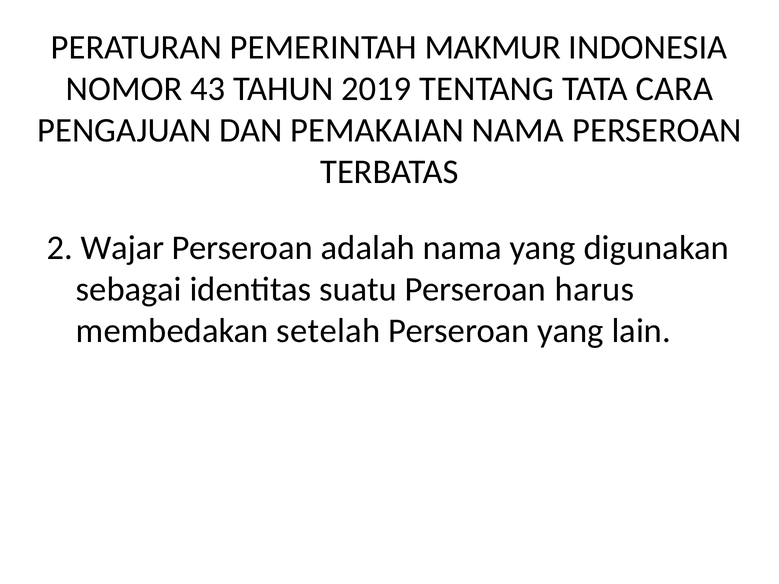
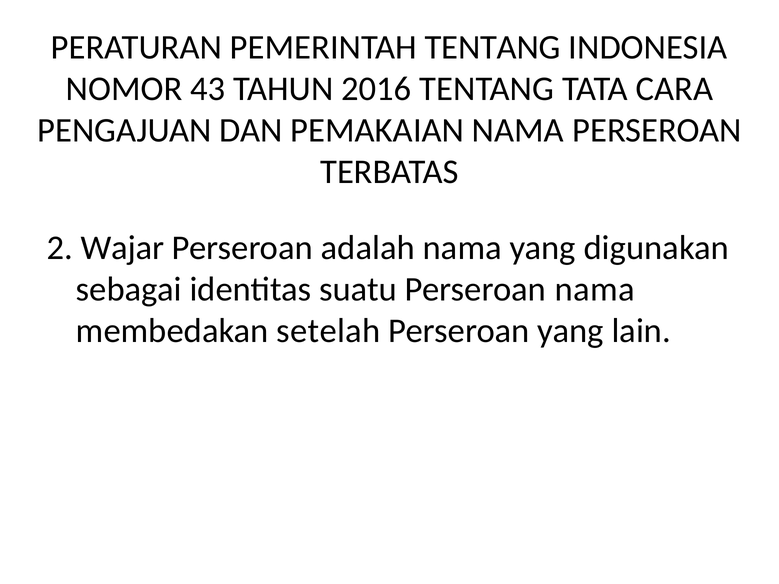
PEMERINTAH MAKMUR: MAKMUR -> TENTANG (493, 47)
2019: 2019 -> 2016 (376, 89)
Perseroan harus: harus -> nama (595, 289)
